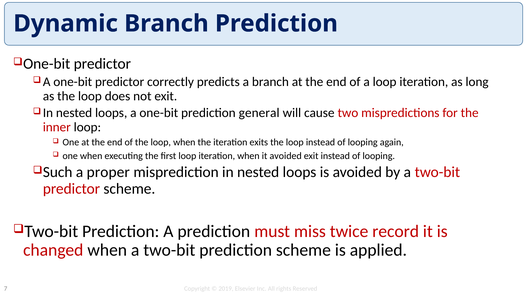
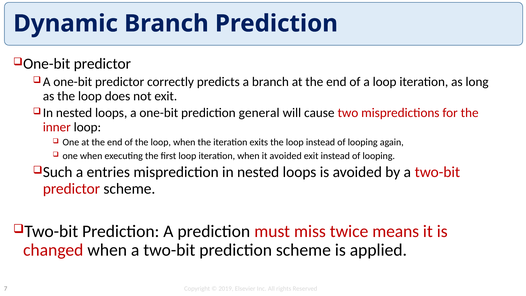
proper: proper -> entries (108, 172)
record: record -> means (396, 231)
